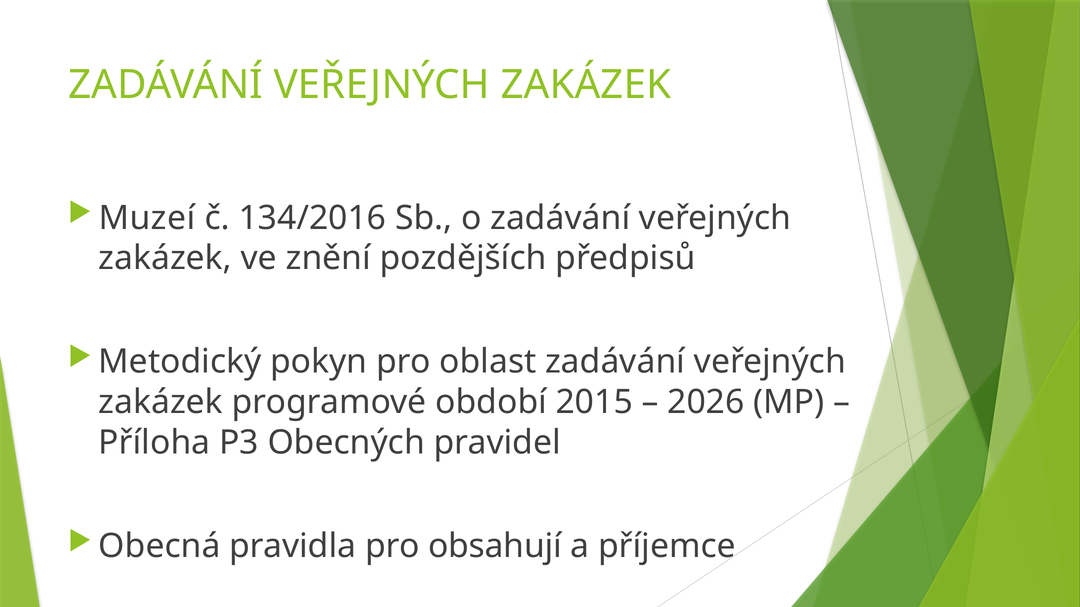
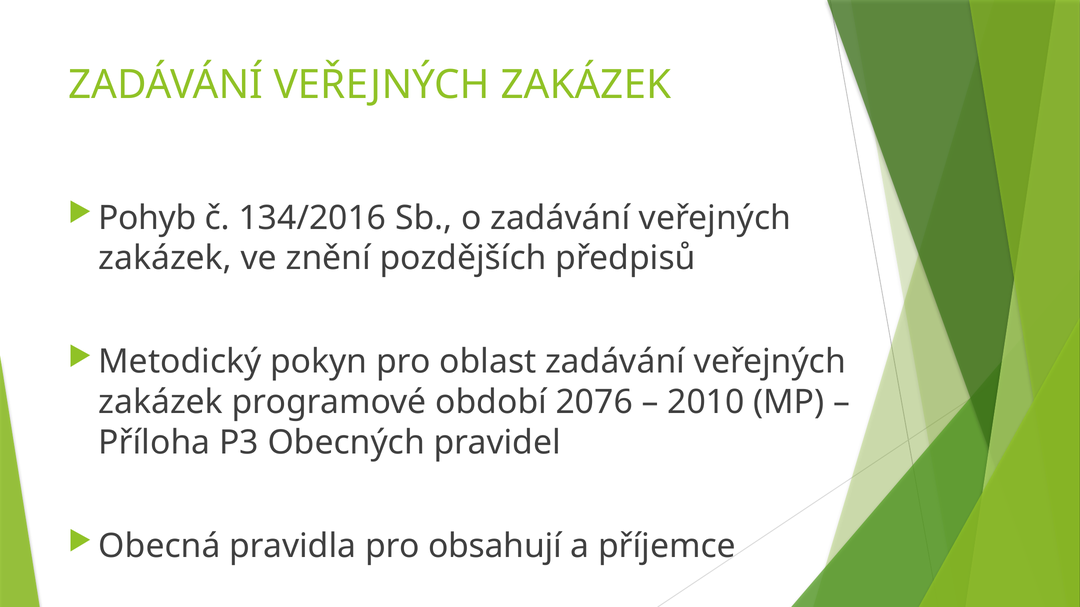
Muzeí: Muzeí -> Pohyb (147, 218)
2015: 2015 -> 2076 (594, 403)
2026: 2026 -> 2010 (706, 403)
